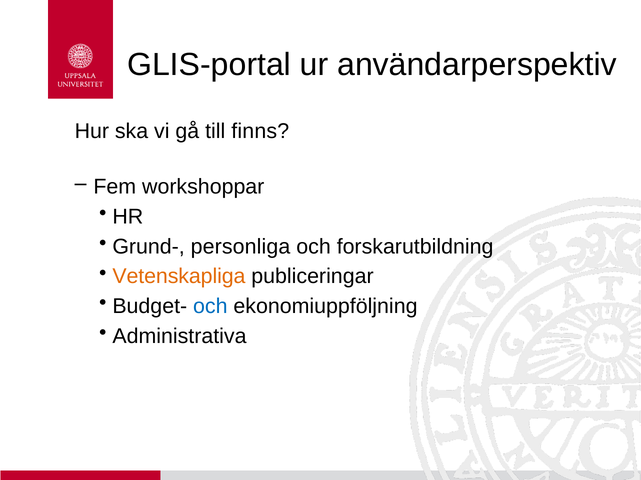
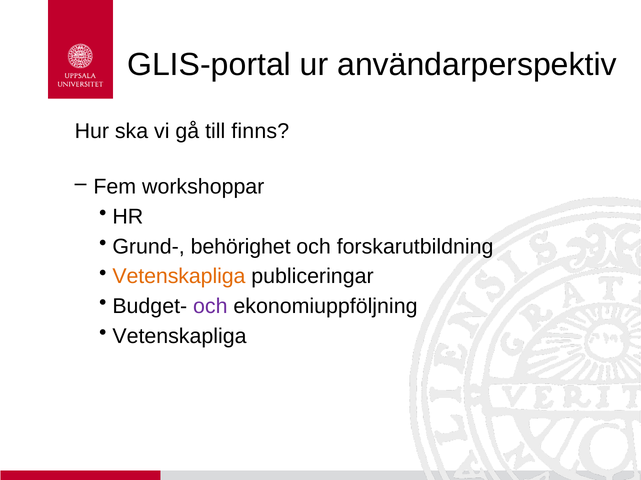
personliga: personliga -> behörighet (241, 247)
och colour: blue -> purple (210, 307)
Administrativa: Administrativa -> Vetenskapliga (179, 337)
